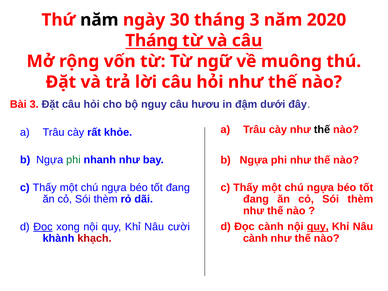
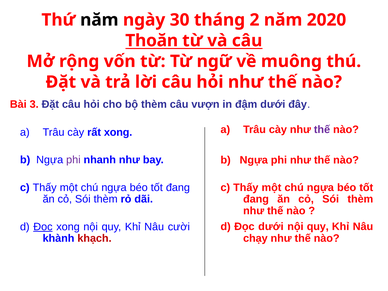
tháng 3: 3 -> 2 (255, 20)
Tháng: Tháng -> Thoăn (152, 41)
bộ nguy: nguy -> thèm (154, 104)
hươu: hươu -> vượn (205, 104)
thế colour: black -> purple (322, 130)
rất khỏe: khỏe -> xong (118, 132)
phi colour: green -> purple (73, 160)
Đọc cành: cành -> dưới (271, 227)
quy underline: present -> none (318, 227)
cành: cành -> chạy (255, 238)
